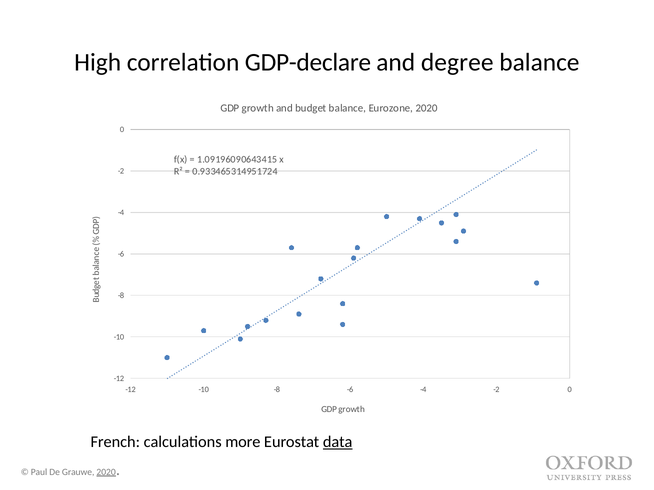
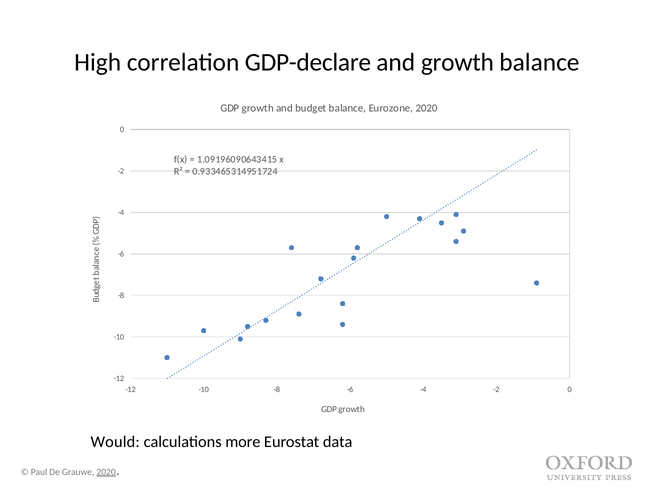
and degree: degree -> growth (457, 62)
French: French -> Would (115, 442)
data underline: present -> none (338, 442)
